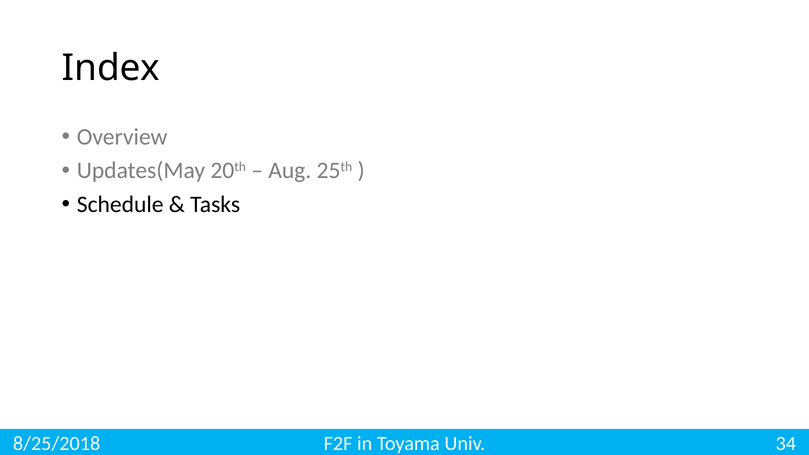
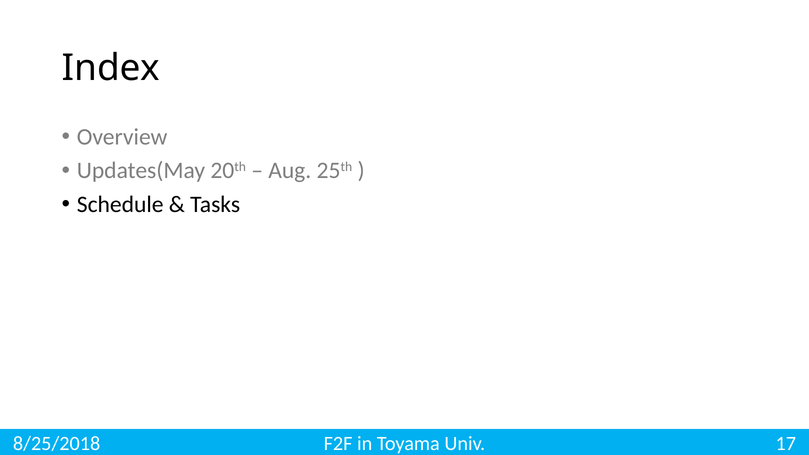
34: 34 -> 17 (786, 444)
